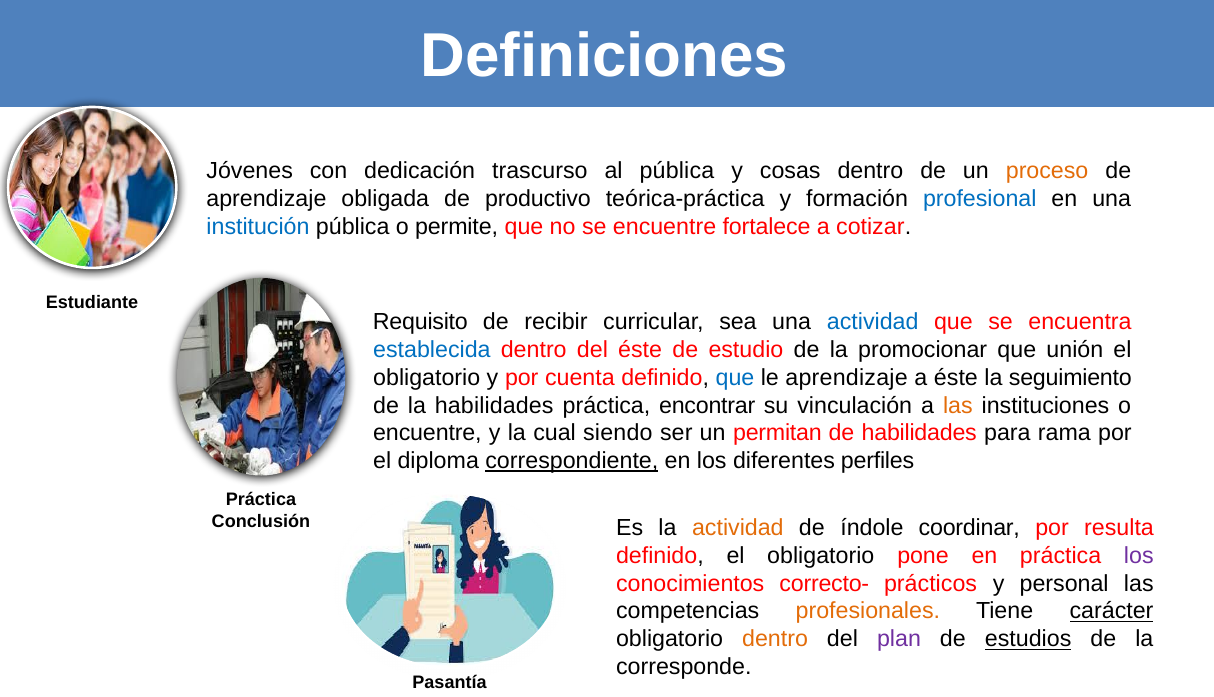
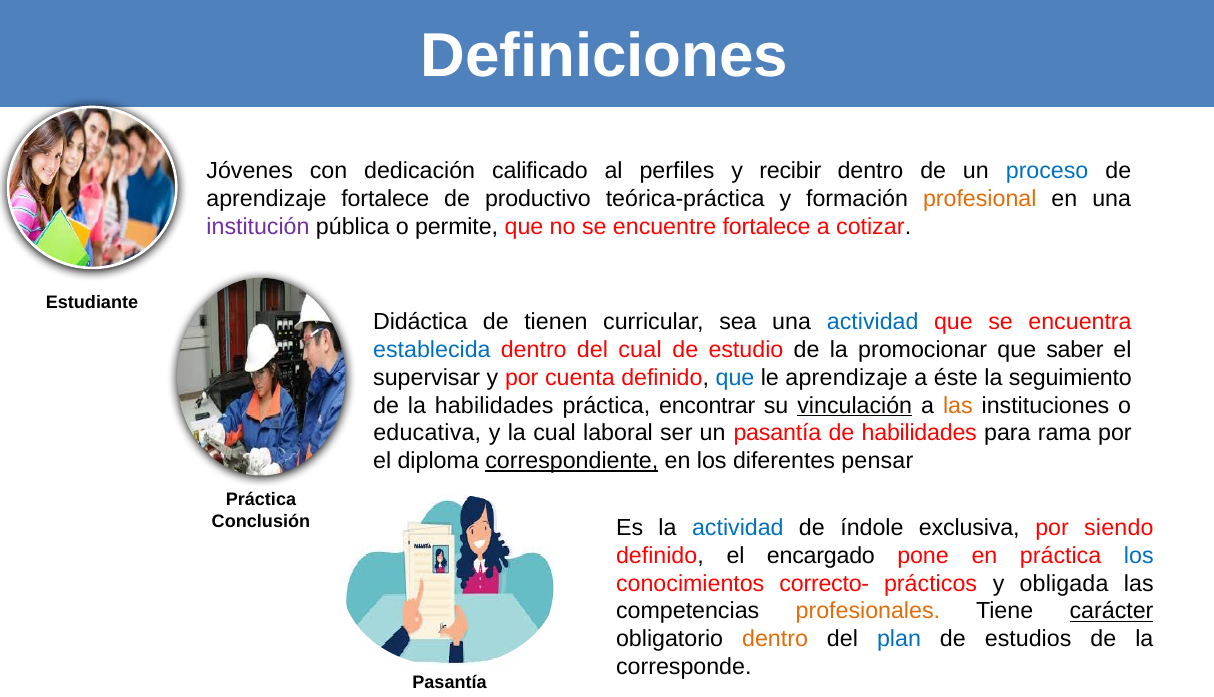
trascurso: trascurso -> calificado (540, 171)
al pública: pública -> perfiles (677, 171)
cosas: cosas -> recibir (790, 171)
proceso colour: orange -> blue (1047, 171)
aprendizaje obligada: obligada -> fortalece (385, 199)
profesional colour: blue -> orange (980, 199)
institución colour: blue -> purple (258, 227)
Requisito: Requisito -> Didáctica (420, 322)
recibir: recibir -> tienen (556, 322)
del éste: éste -> cual (640, 349)
unión: unión -> saber (1075, 349)
obligatorio: obligatorio -> supervisar (427, 377)
vinculación underline: none -> present (855, 405)
encuentre: encuentre -> educativa (427, 433)
siendo: siendo -> laboral (618, 433)
un permitan: permitan -> pasantía (777, 433)
perfiles: perfiles -> pensar (877, 461)
actividad colour: orange -> blue (738, 528)
coordinar: coordinar -> exclusiva (969, 528)
resulta: resulta -> siendo (1119, 528)
definido el obligatorio: obligatorio -> encargado (821, 555)
los colour: purple -> blue (1139, 555)
personal: personal -> obligada (1064, 583)
plan colour: purple -> blue (899, 639)
estudios underline: present -> none (1028, 639)
